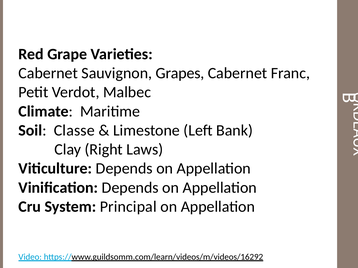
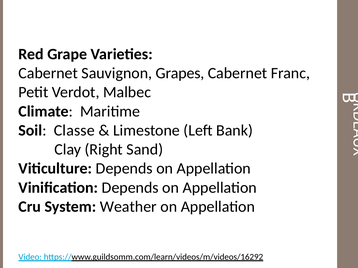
Laws: Laws -> Sand (145, 150)
Principal: Principal -> Weather (128, 207)
